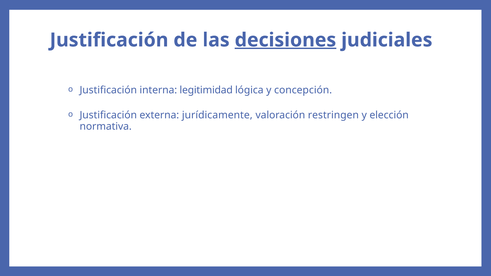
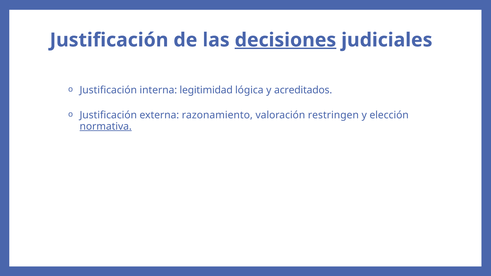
concepción: concepción -> acreditados (303, 90)
jurídicamente: jurídicamente -> razonamiento (217, 115)
normativa underline: none -> present (106, 126)
